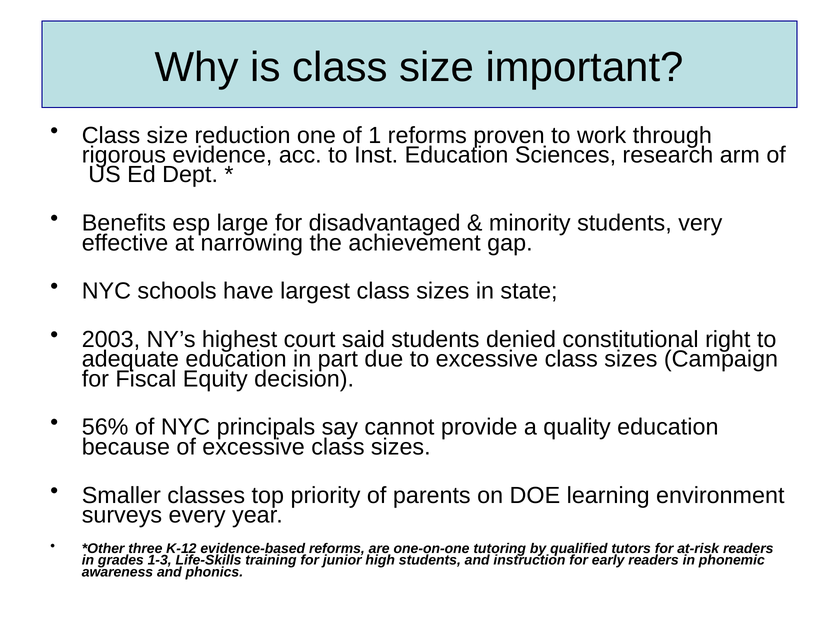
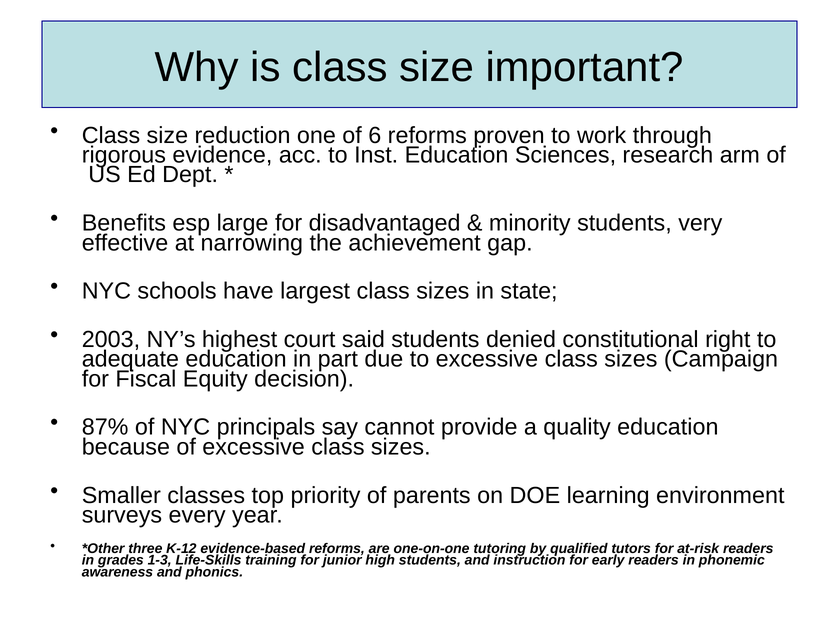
1: 1 -> 6 (375, 136)
56%: 56% -> 87% (105, 427)
